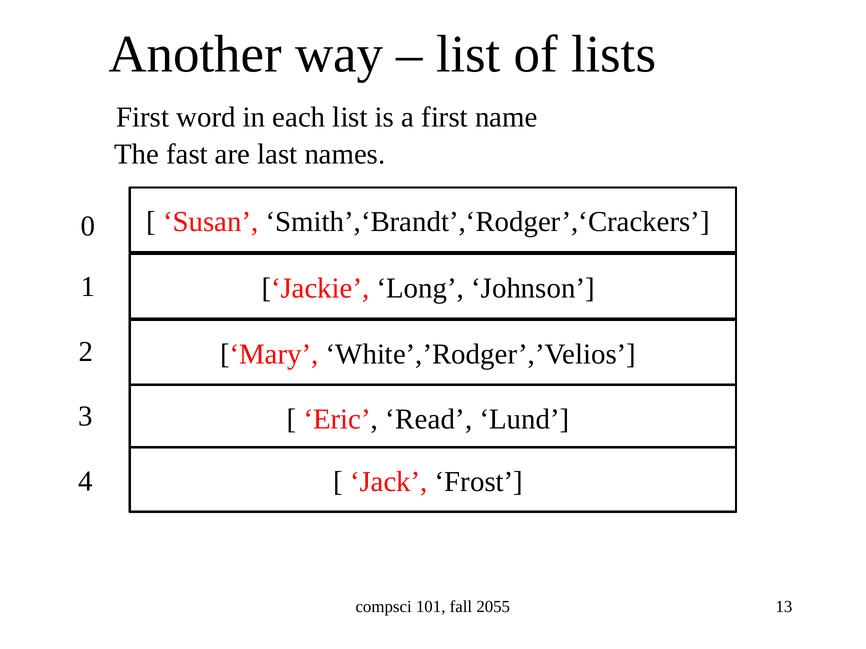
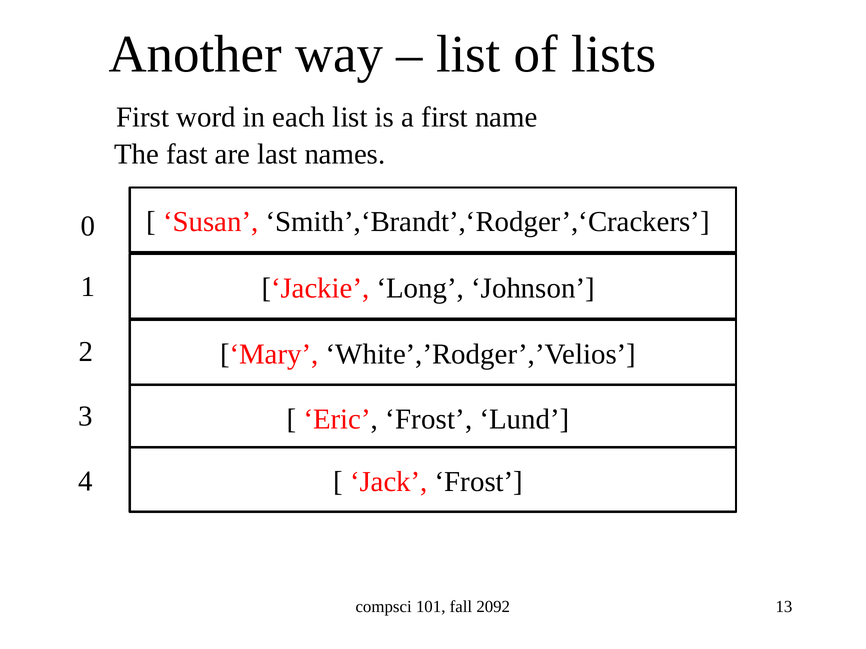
Eric Read: Read -> Frost (429, 420)
2055: 2055 -> 2092 (493, 607)
